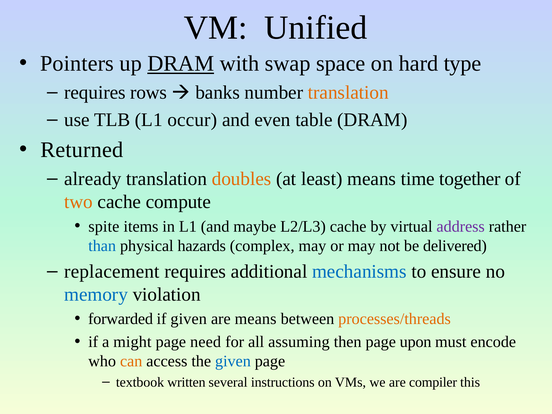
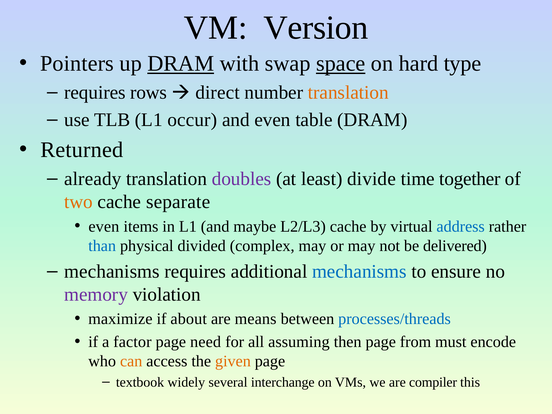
Unified: Unified -> Version (316, 28)
space underline: none -> present (341, 64)
banks: banks -> direct (218, 93)
doubles colour: orange -> purple (242, 179)
least means: means -> divide (372, 179)
compute: compute -> separate (178, 202)
spite: spite -> even (104, 226)
address colour: purple -> blue (461, 226)
hazards: hazards -> divided (202, 246)
replacement: replacement -> mechanisms (112, 271)
memory colour: blue -> purple (96, 294)
forwarded: forwarded -> maximize (120, 319)
if given: given -> about (189, 319)
processes/threads colour: orange -> blue (395, 319)
might: might -> factor (132, 342)
upon: upon -> from (416, 342)
given colour: blue -> orange (233, 361)
written: written -> widely (186, 382)
instructions: instructions -> interchange (283, 382)
